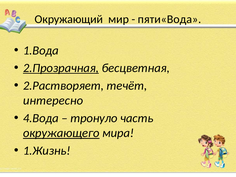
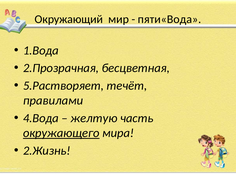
2.Прозрачная underline: present -> none (61, 68)
2.Растворяет: 2.Растворяет -> 5.Растворяет (63, 86)
интересно: интересно -> правилами (53, 101)
тронуло: тронуло -> желтую (94, 118)
1.Жизнь: 1.Жизнь -> 2.Жизнь (47, 151)
